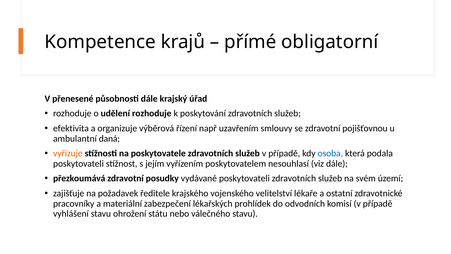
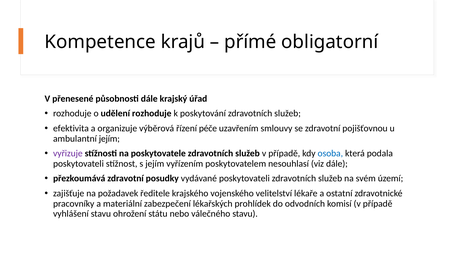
např: např -> péče (208, 128)
ambulantní daná: daná -> jejím (109, 138)
vyřizuje colour: orange -> purple (68, 153)
